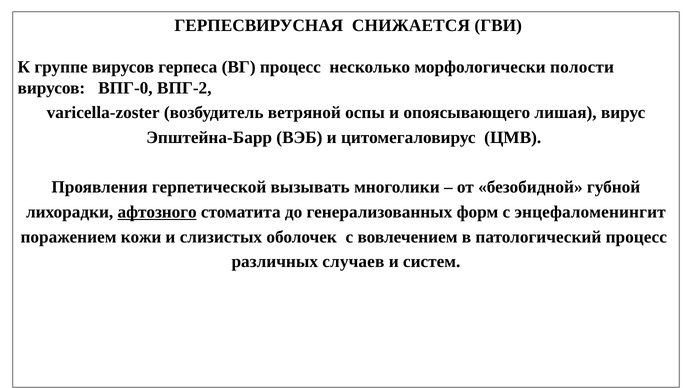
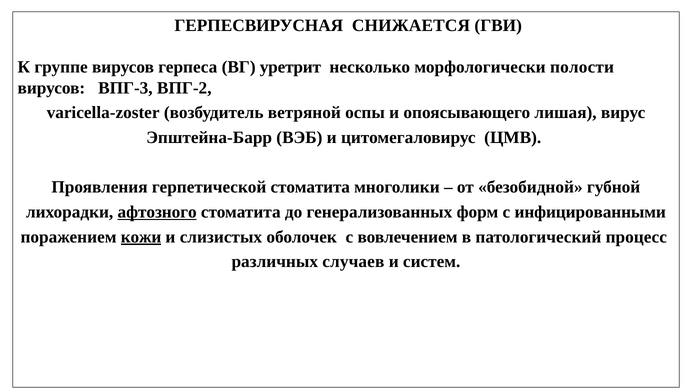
ВГ процесс: процесс -> уретрит (290, 67)
ВПГ-0: ВПГ-0 -> ВПГ-3 (125, 88)
герпетической вызывать: вызывать -> стоматита (310, 187)
энцефаломенингит: энцефаломенингит -> инфицированными (590, 212)
кожи underline: none -> present (141, 237)
